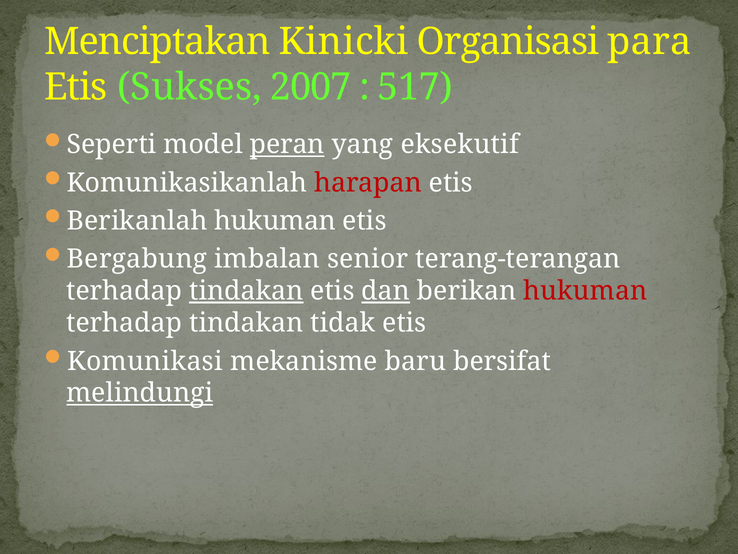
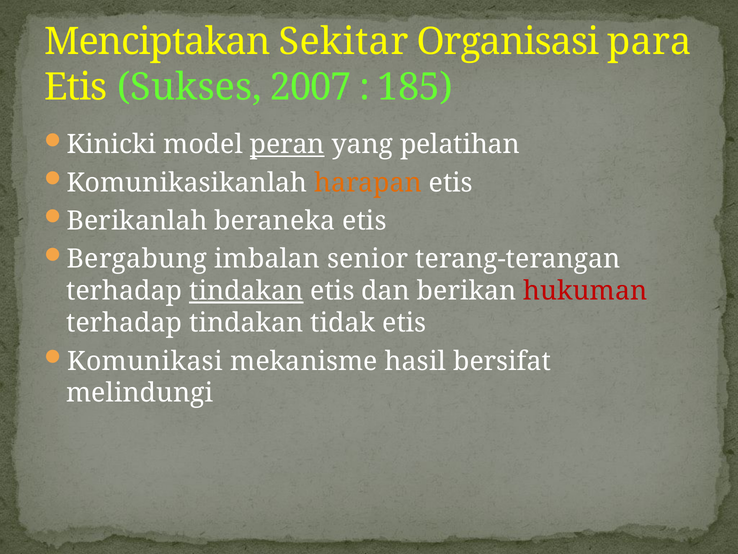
Kinicki: Kinicki -> Sekitar (344, 41)
517: 517 -> 185 (415, 87)
Seperti: Seperti -> Kinicki (112, 144)
eksekutif: eksekutif -> pelatihan (460, 144)
harapan colour: red -> orange (368, 183)
Berikanlah hukuman: hukuman -> beraneka (275, 221)
dan underline: present -> none (386, 291)
baru: baru -> hasil (415, 361)
melindungi underline: present -> none (140, 393)
